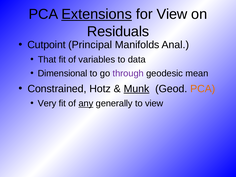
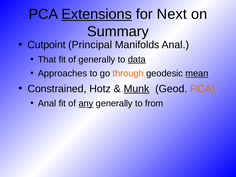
for View: View -> Next (172, 14)
Residuals: Residuals -> Summary (118, 31)
of variables: variables -> generally (97, 60)
data underline: none -> present (137, 60)
Dimensional: Dimensional -> Approaches (63, 73)
through colour: purple -> orange (128, 73)
mean underline: none -> present (197, 73)
Very: Very -> Anal (47, 103)
to view: view -> from (154, 103)
